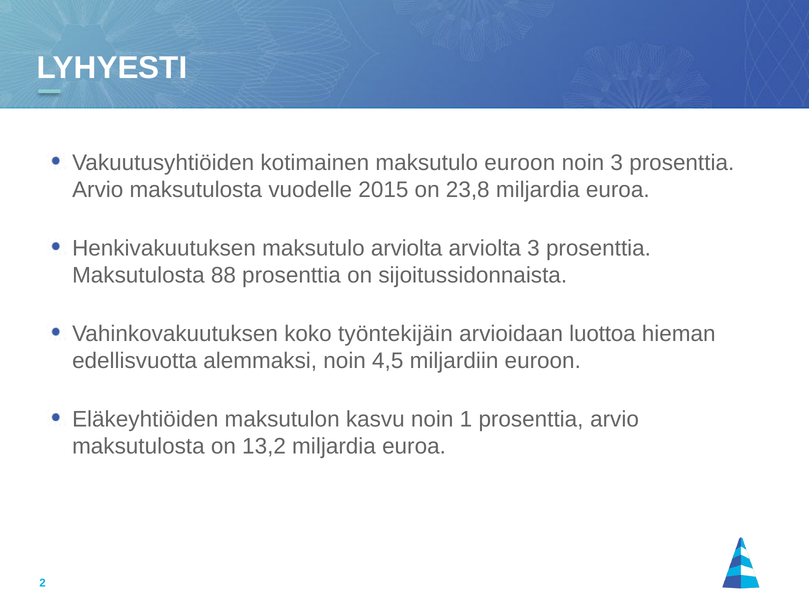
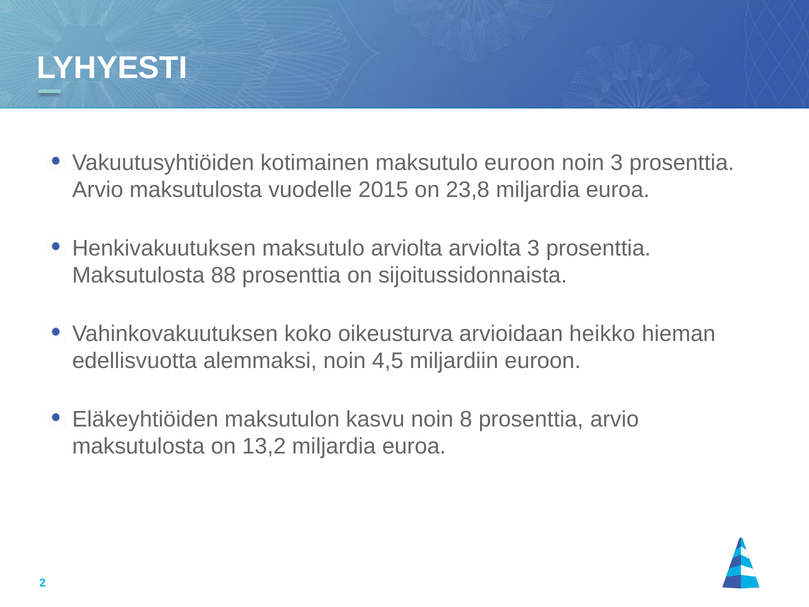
työntekijäin: työntekijäin -> oikeusturva (396, 334)
luottoa: luottoa -> heikko (602, 334)
1: 1 -> 8 (466, 419)
